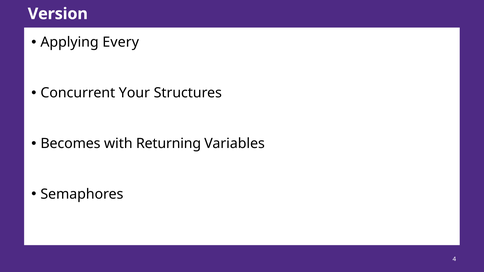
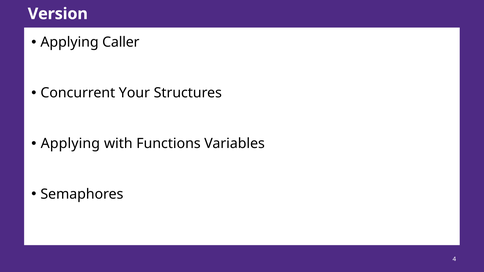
Every: Every -> Caller (121, 42)
Becomes: Becomes -> Applying (70, 144)
Returning: Returning -> Functions (168, 144)
